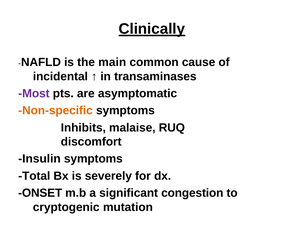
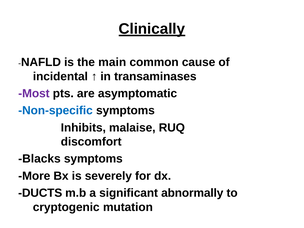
Non-specific colour: orange -> blue (55, 111)
Insulin: Insulin -> Blacks (39, 159)
Total: Total -> More (34, 176)
ONSET: ONSET -> DUCTS (40, 193)
congestion: congestion -> abnormally (192, 193)
